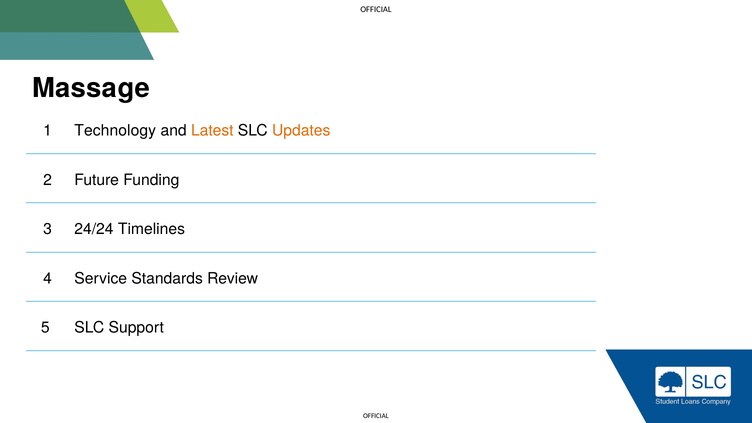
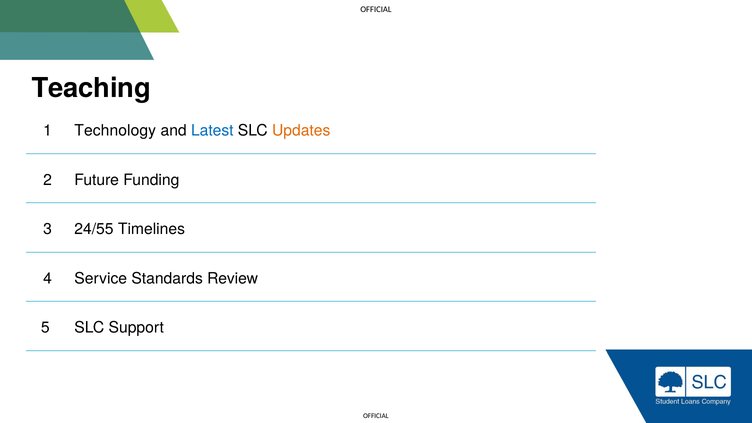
Massage: Massage -> Teaching (91, 88)
Latest colour: orange -> blue (212, 131)
24/24: 24/24 -> 24/55 (94, 229)
